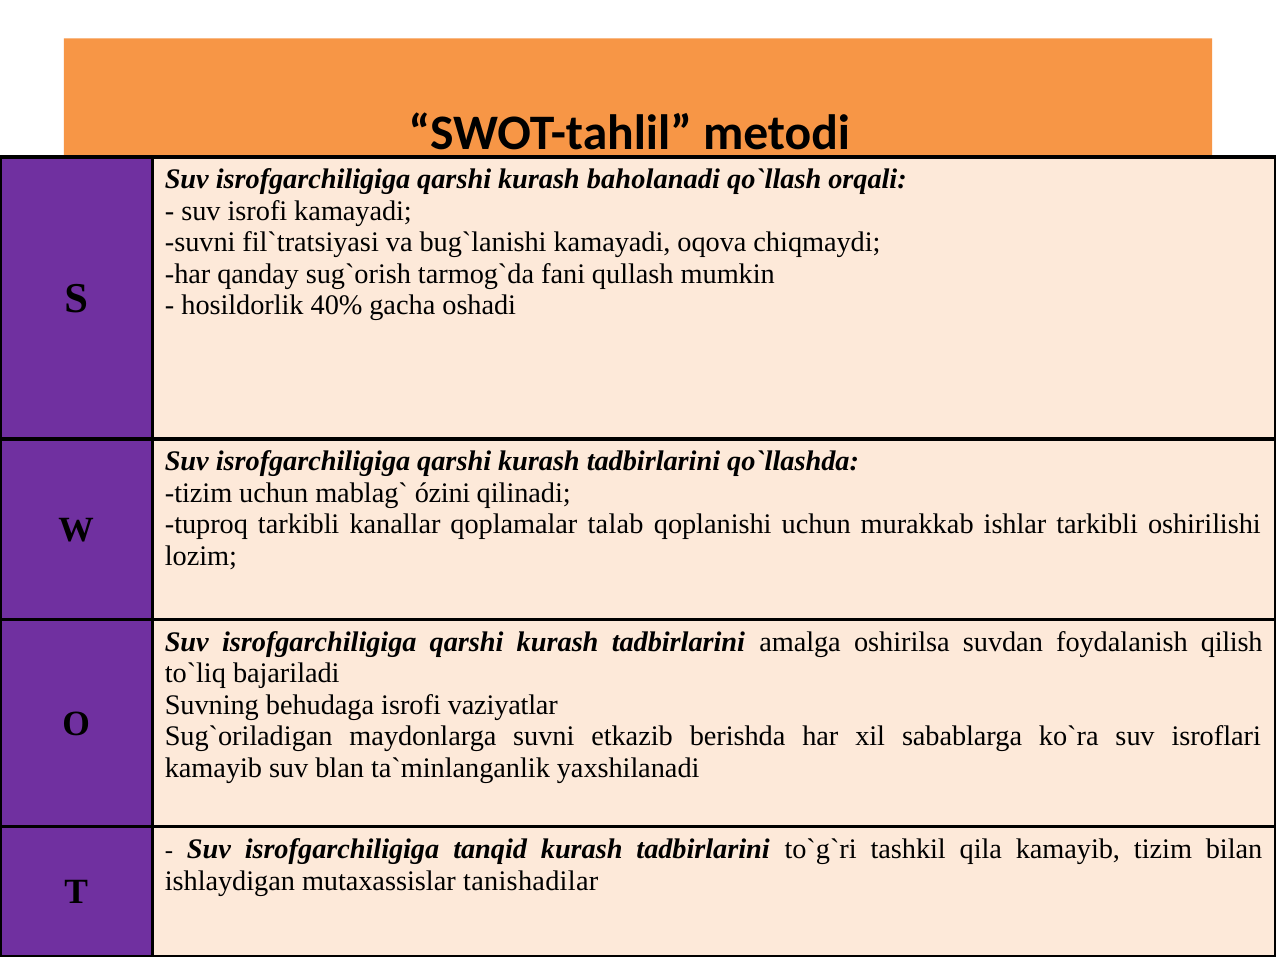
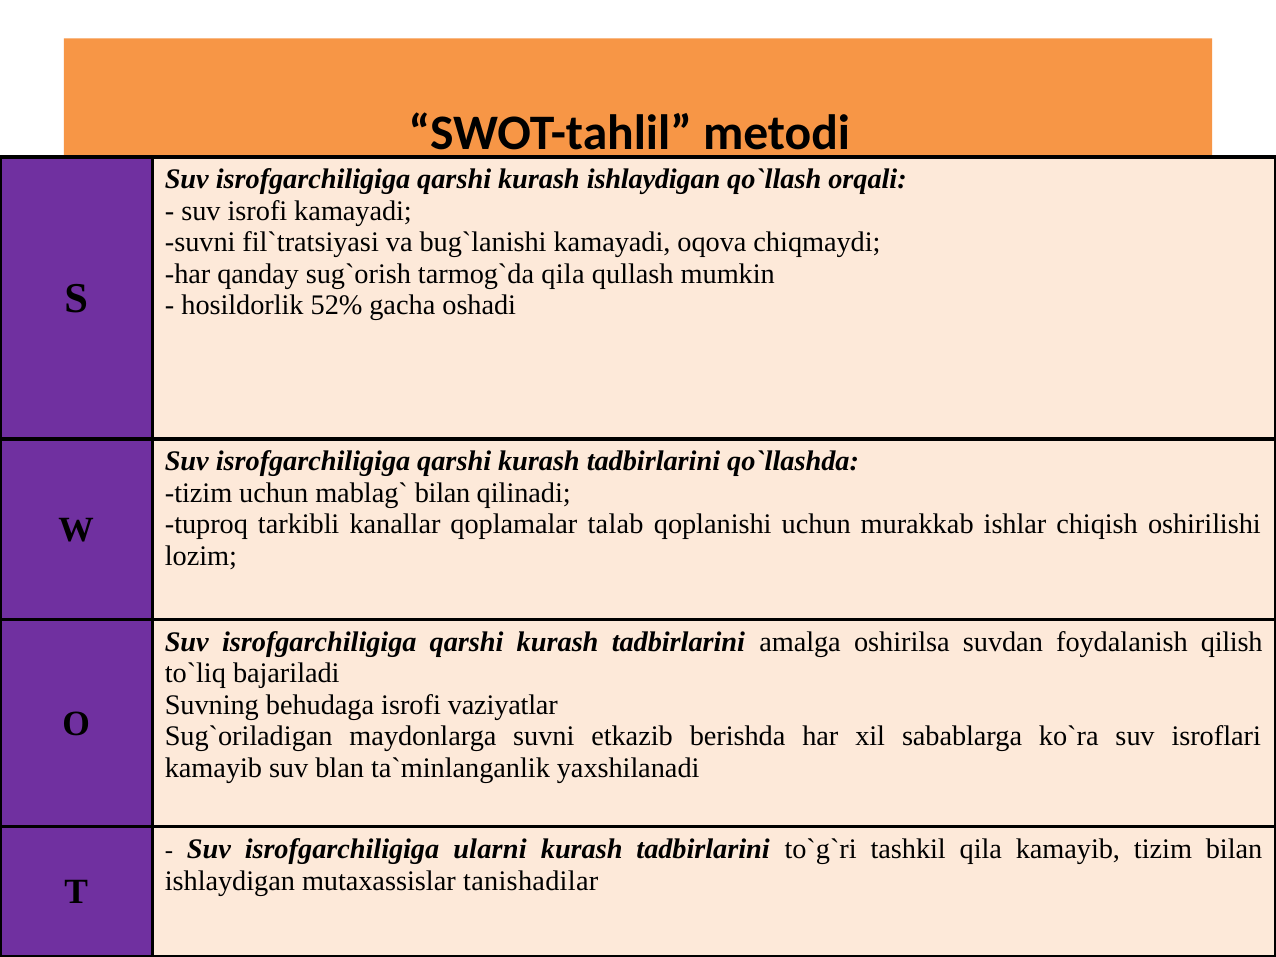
kurash baholanadi: baholanadi -> ishlaydigan (654, 179)
fani: fani -> qila (563, 274)
40%: 40% -> 52% (337, 305)
ózini: ózini -> bilan (443, 493)
ishlar tarkibli: tarkibli -> chiqish (1097, 524)
tanqid: tanqid -> ularni (490, 849)
